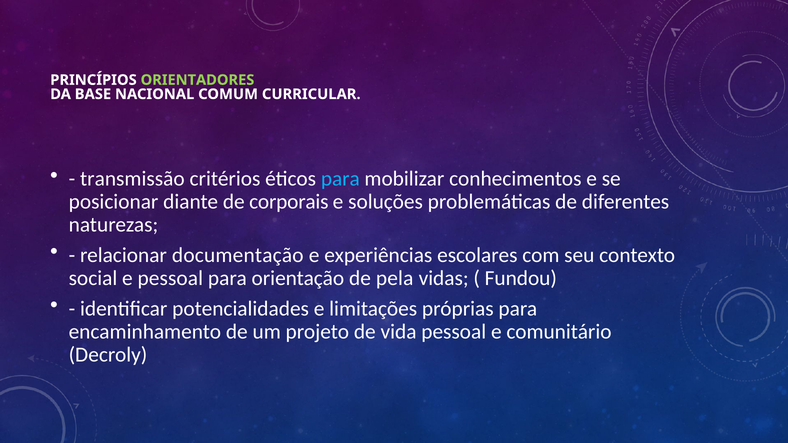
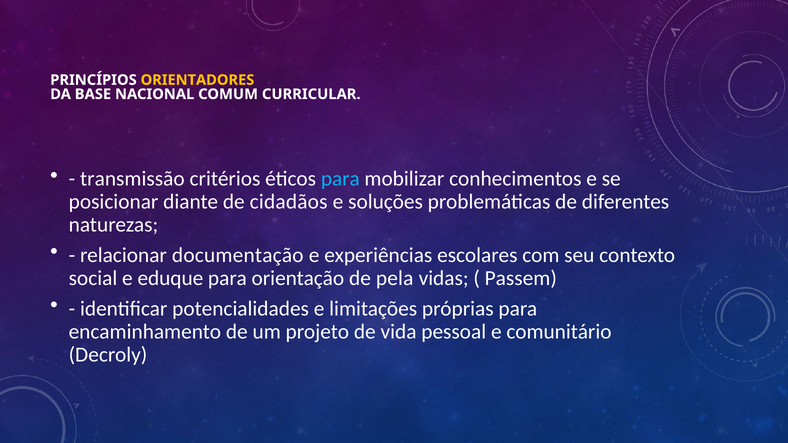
ORIENTADORES colour: light green -> yellow (197, 80)
corporais: corporais -> cidadãos (289, 202)
e pessoal: pessoal -> eduque (170, 278)
Fundou: Fundou -> Passem (521, 278)
